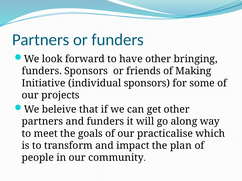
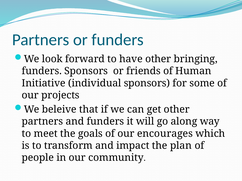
Making: Making -> Human (193, 71)
practicalise: practicalise -> encourages (165, 134)
